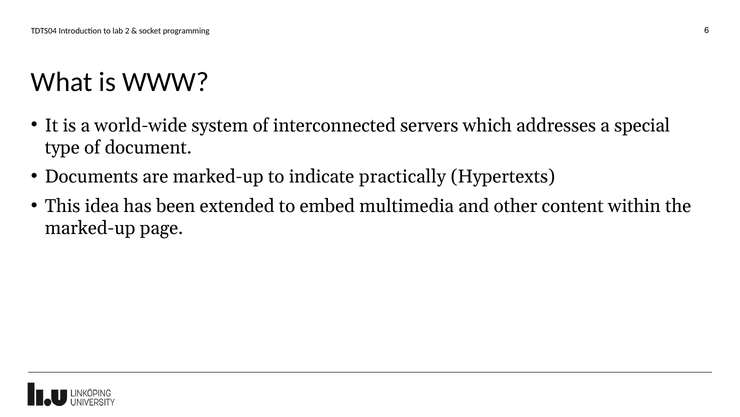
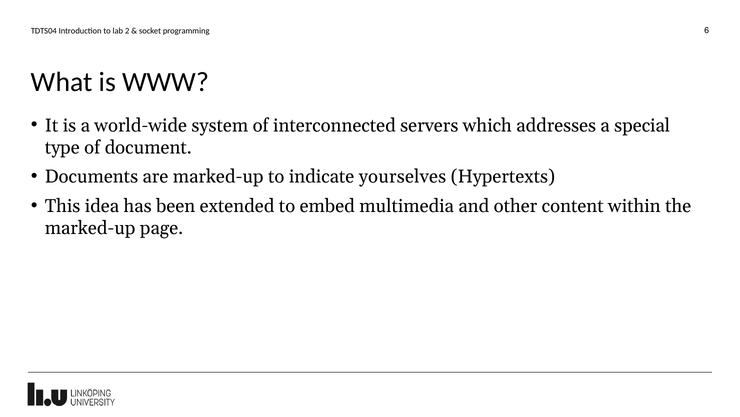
practically: practically -> yourselves (402, 177)
